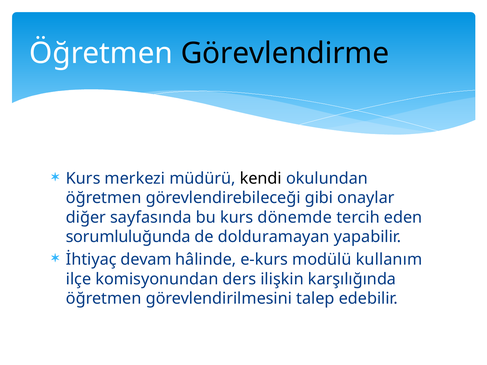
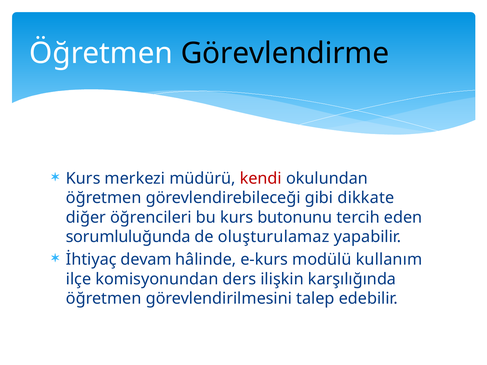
kendi colour: black -> red (261, 179)
onaylar: onaylar -> dikkate (366, 198)
sayfasında: sayfasında -> öğrencileri (151, 217)
dönemde: dönemde -> butonunu (295, 217)
dolduramayan: dolduramayan -> oluşturulamaz (274, 237)
